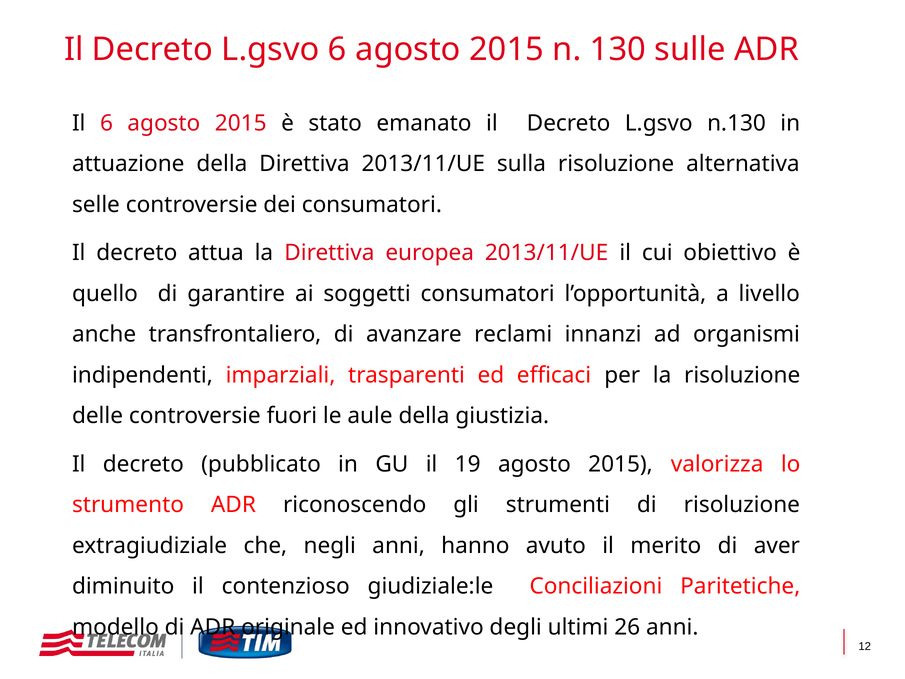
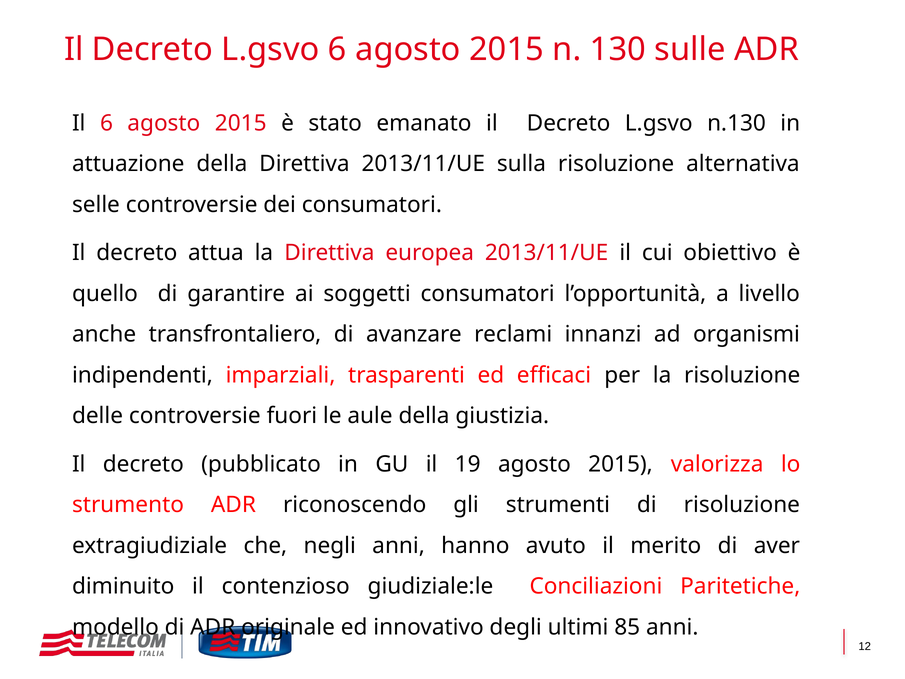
26: 26 -> 85 (627, 627)
